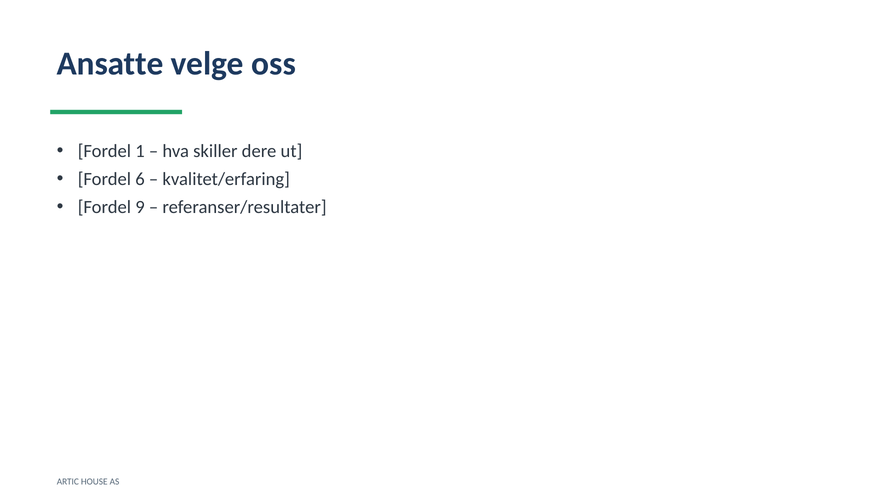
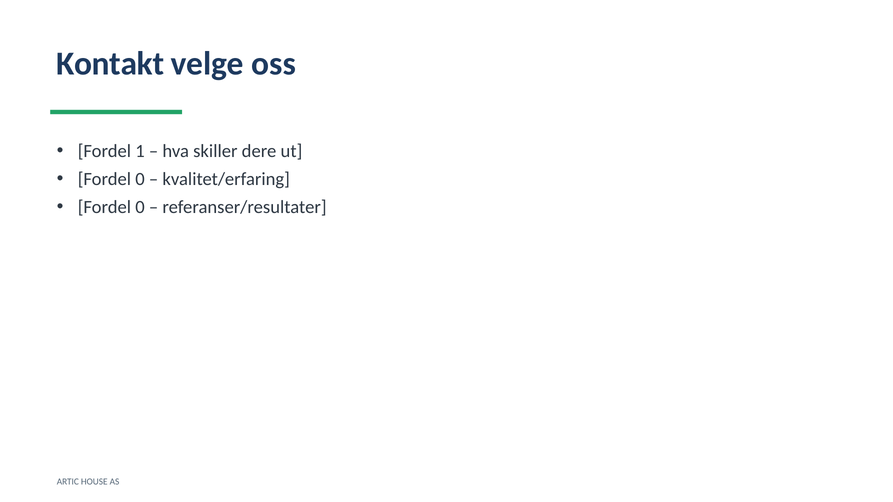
Ansatte: Ansatte -> Kontakt (110, 64)
6: 6 -> 0 (140, 179)
9: 9 -> 0 (140, 207)
